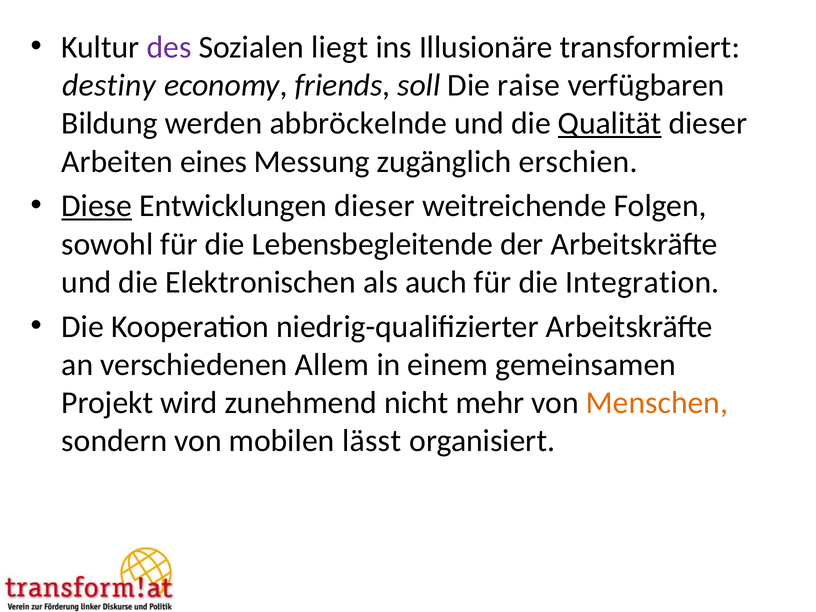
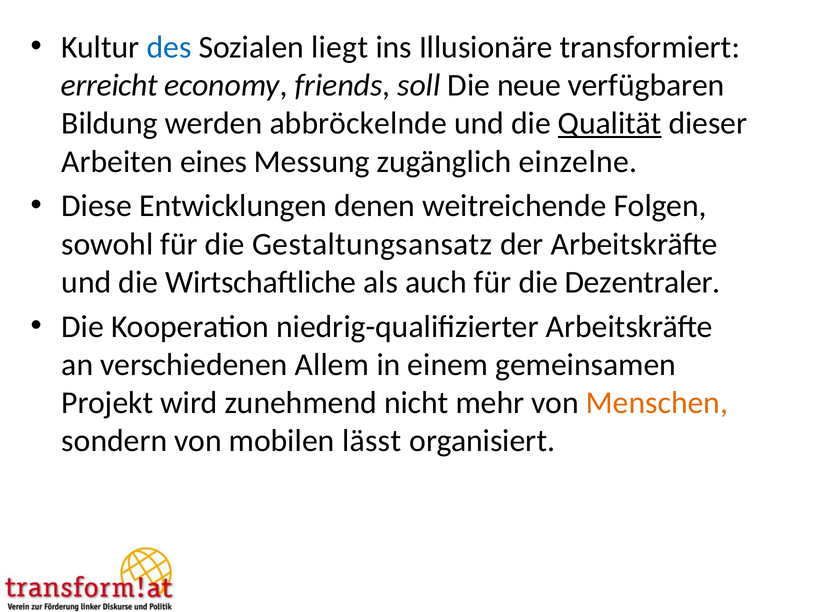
des colour: purple -> blue (169, 47)
destiny: destiny -> erreicht (109, 85)
raise: raise -> neue (529, 85)
erschien: erschien -> einzelne (578, 162)
Diese underline: present -> none (97, 206)
Entwicklungen dieser: dieser -> denen (375, 206)
Lebensbegleitende: Lebensbegleitende -> Gestaltungsansatz (372, 244)
Elektronischen: Elektronischen -> Wirtschaftliche (261, 282)
Integration: Integration -> Dezentraler (643, 282)
